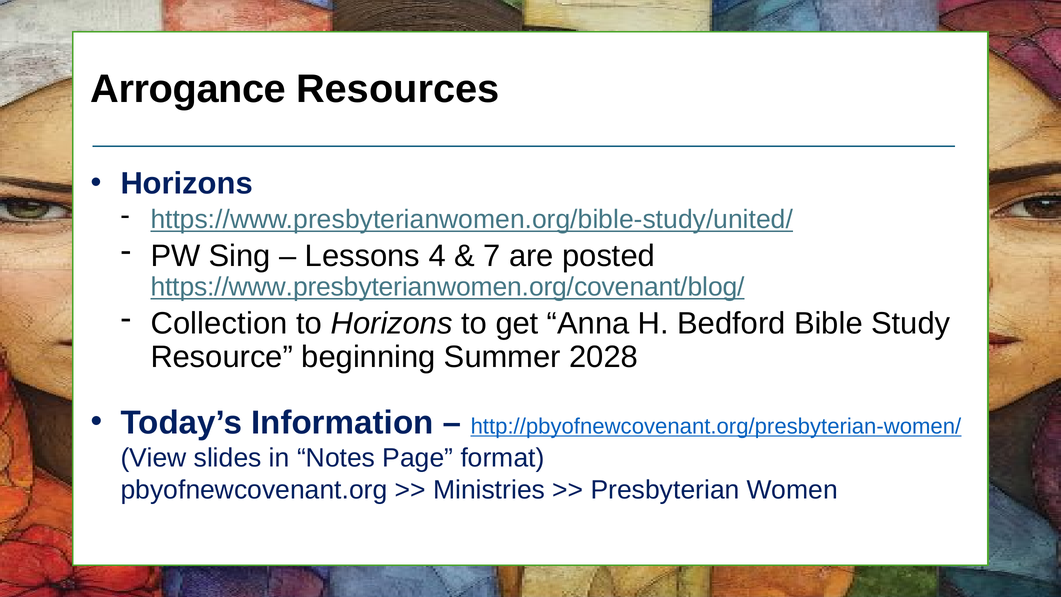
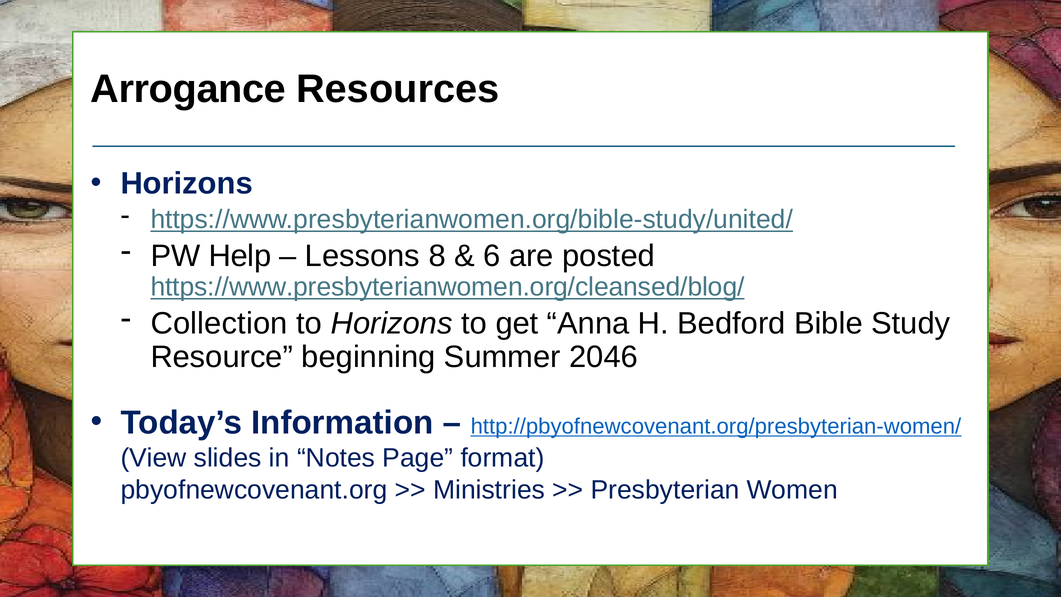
Sing: Sing -> Help (240, 256)
4: 4 -> 8 (437, 256)
7: 7 -> 6 (492, 256)
https://www.presbyterianwomen.org/covenant/blog/: https://www.presbyterianwomen.org/covenant/blog/ -> https://www.presbyterianwomen.org/cleansed/blog/ (448, 287)
2028: 2028 -> 2046 (604, 357)
